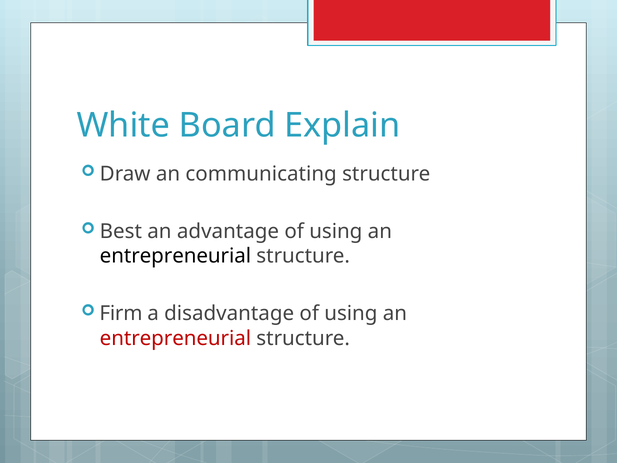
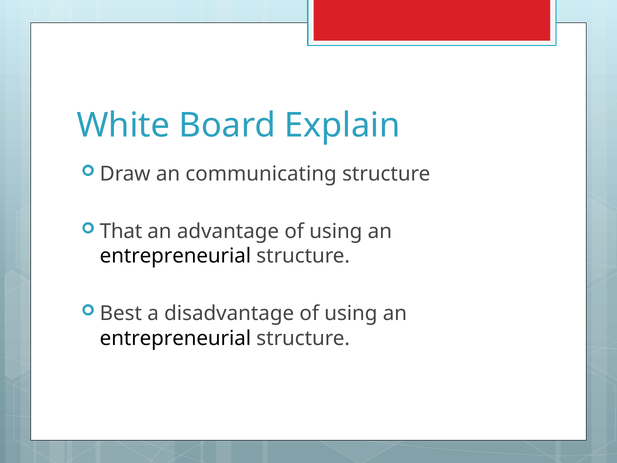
Best: Best -> That (121, 231)
Firm: Firm -> Best (121, 313)
entrepreneurial colour: red -> black (175, 338)
